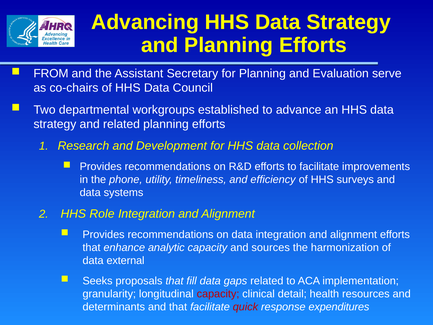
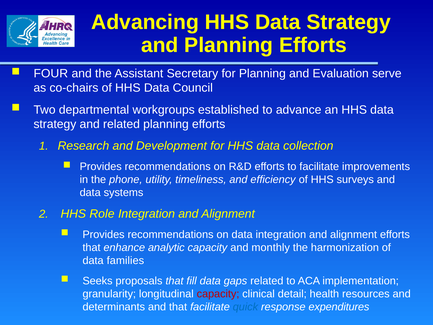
FROM: FROM -> FOUR (51, 74)
sources: sources -> monthly (271, 247)
external: external -> families (125, 260)
quick colour: red -> blue (245, 307)
